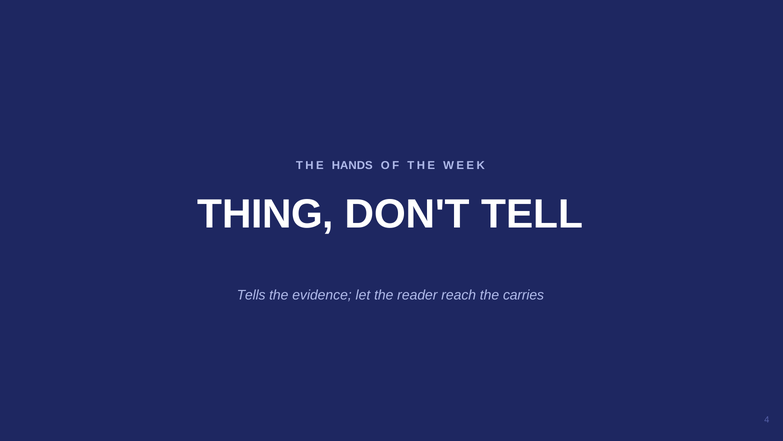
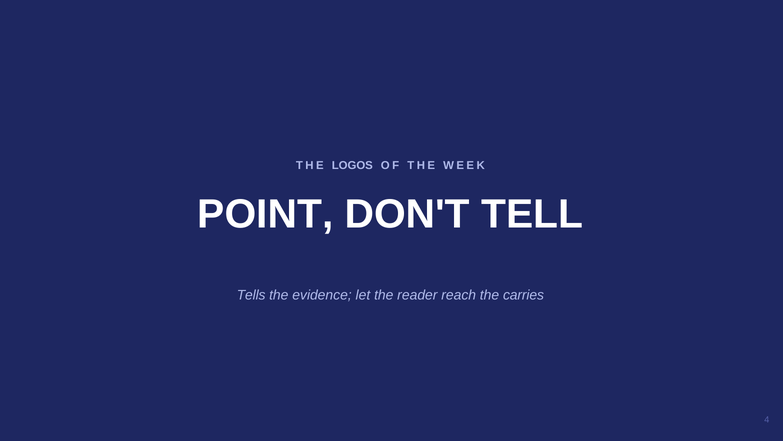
HANDS: HANDS -> LOGOS (352, 165)
THING: THING -> POINT (265, 214)
